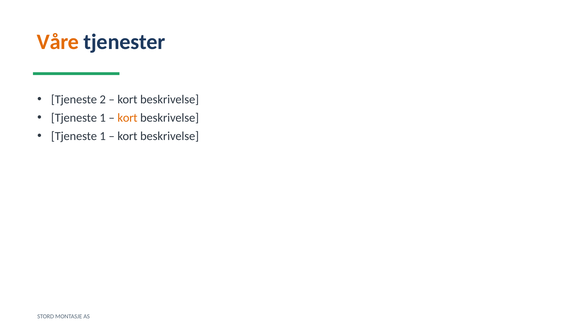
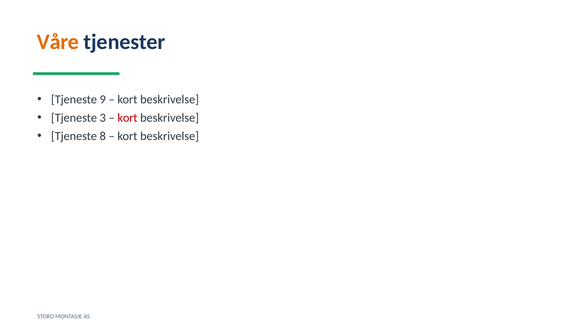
2: 2 -> 9 (103, 99)
1: 1 -> 3 (103, 118)
kort colour: orange -> red (127, 118)
1: 1 -> 8 (103, 136)
